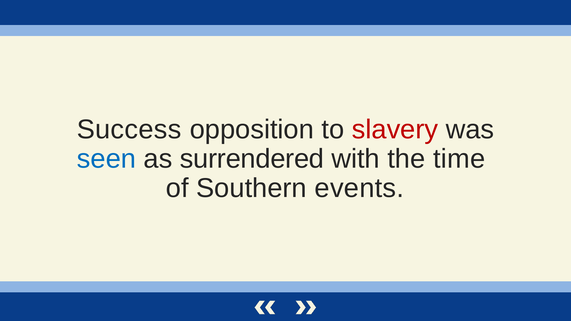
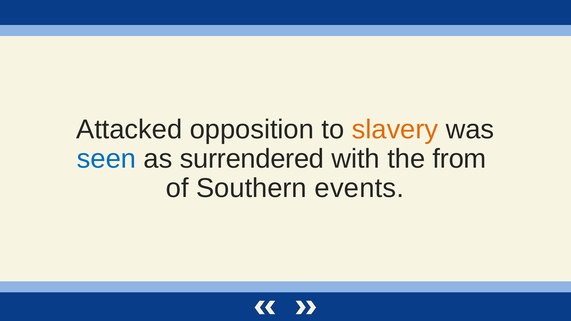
Success: Success -> Attacked (129, 130)
slavery colour: red -> orange (395, 130)
time: time -> from (459, 159)
